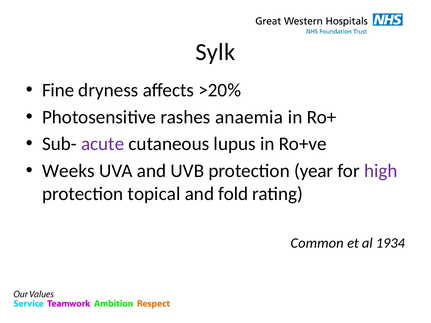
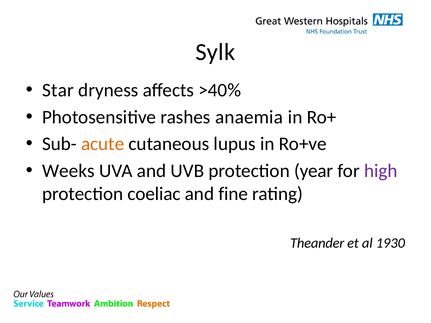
Fine: Fine -> Star (58, 90)
>20%: >20% -> >40% (220, 90)
acute colour: purple -> orange (103, 144)
topical: topical -> coeliac (154, 194)
fold: fold -> fine (233, 194)
Common: Common -> Theander (317, 243)
1934: 1934 -> 1930 (390, 243)
